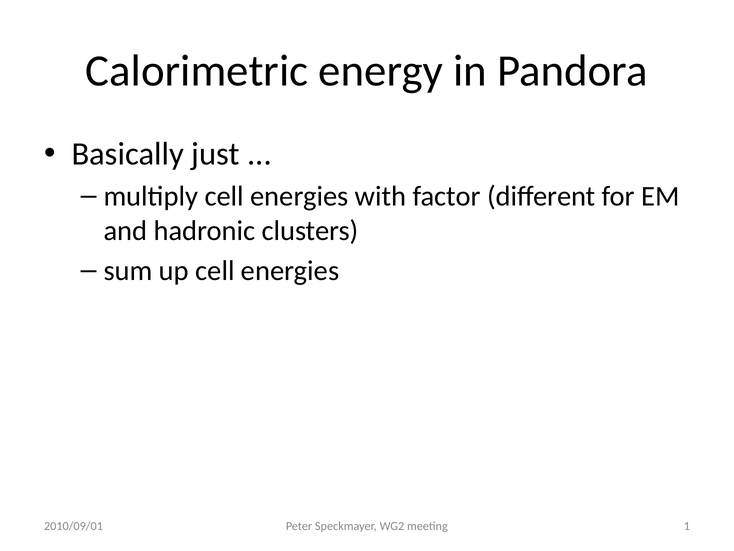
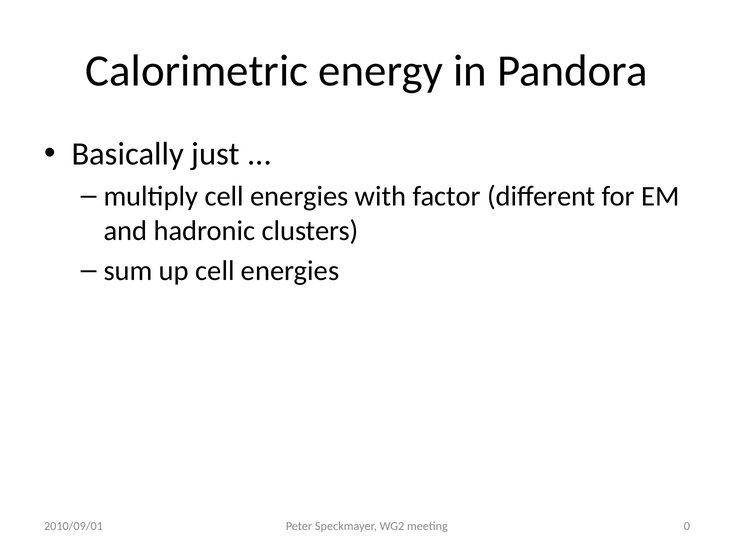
1: 1 -> 0 (687, 526)
